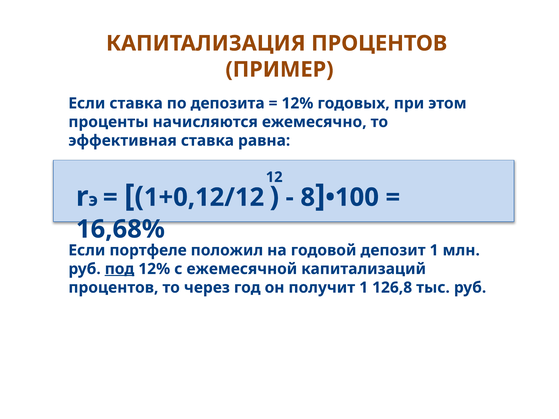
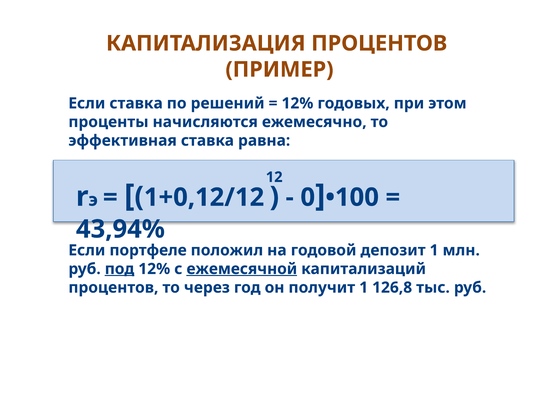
депозита: депозита -> решений (228, 103)
8: 8 -> 0 (308, 197)
16,68%: 16,68% -> 43,94% (120, 229)
ежемесячной underline: none -> present (242, 269)
